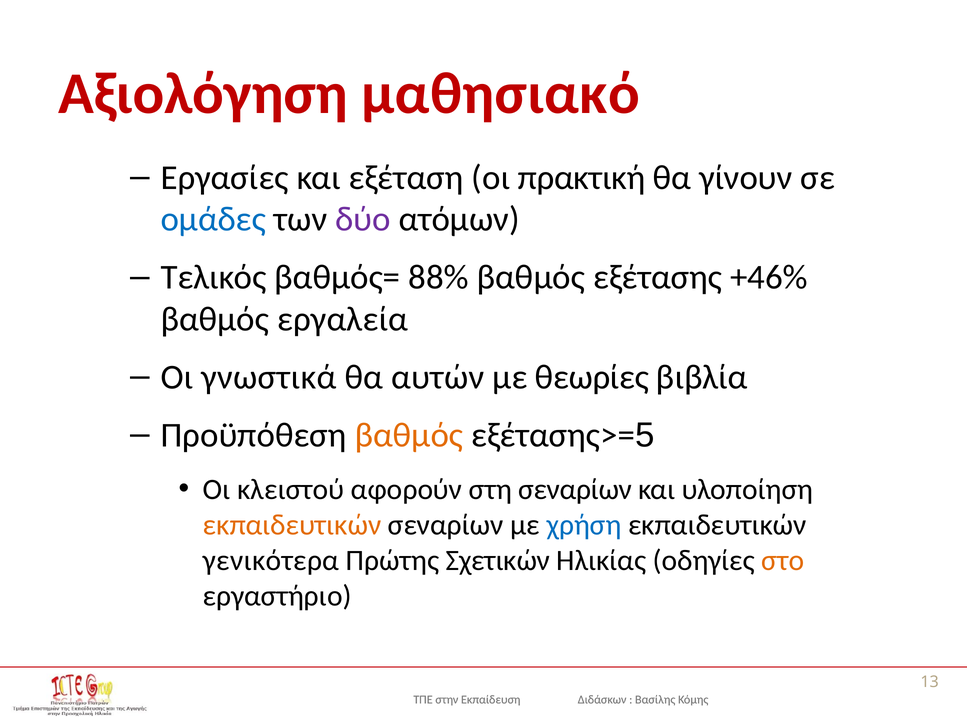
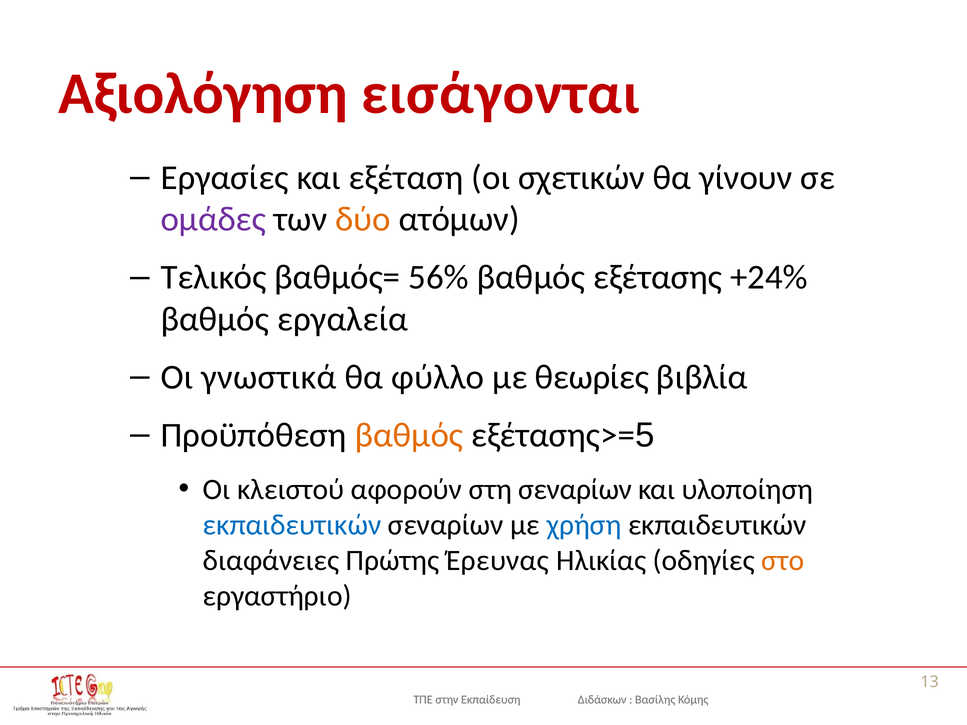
μαθησιακό: μαθησιακό -> εισάγονται (500, 94)
πρακτική: πρακτική -> σχετικών (582, 178)
ομάδες colour: blue -> purple (213, 220)
δύο colour: purple -> orange (363, 220)
88%: 88% -> 56% (439, 278)
+46%: +46% -> +24% (769, 278)
αυτών: αυτών -> φύλλο (438, 377)
εκπαιδευτικών colour: orange -> blue (292, 525)
γενικότερα: γενικότερα -> διαφάνειες (271, 561)
Σχετικών: Σχετικών -> Έρευνας (498, 561)
